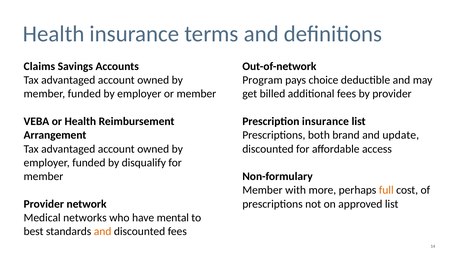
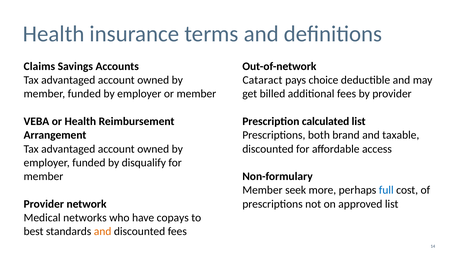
Program: Program -> Cataract (262, 80)
Prescription insurance: insurance -> calculated (326, 121)
update: update -> taxable (401, 135)
with: with -> seek (296, 190)
full colour: orange -> blue (386, 190)
mental: mental -> copays (173, 217)
